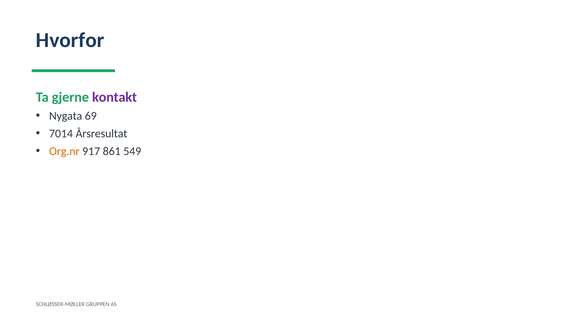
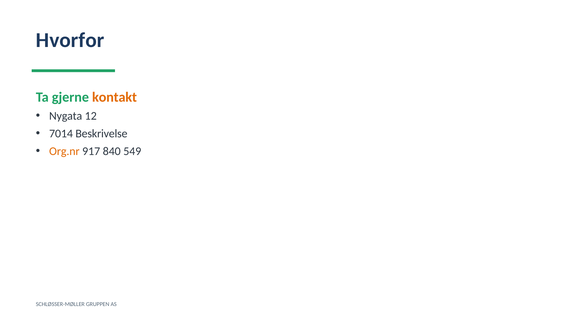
kontakt colour: purple -> orange (115, 97)
69: 69 -> 12 (91, 116)
Årsresultat: Årsresultat -> Beskrivelse (101, 134)
861: 861 -> 840 (112, 151)
